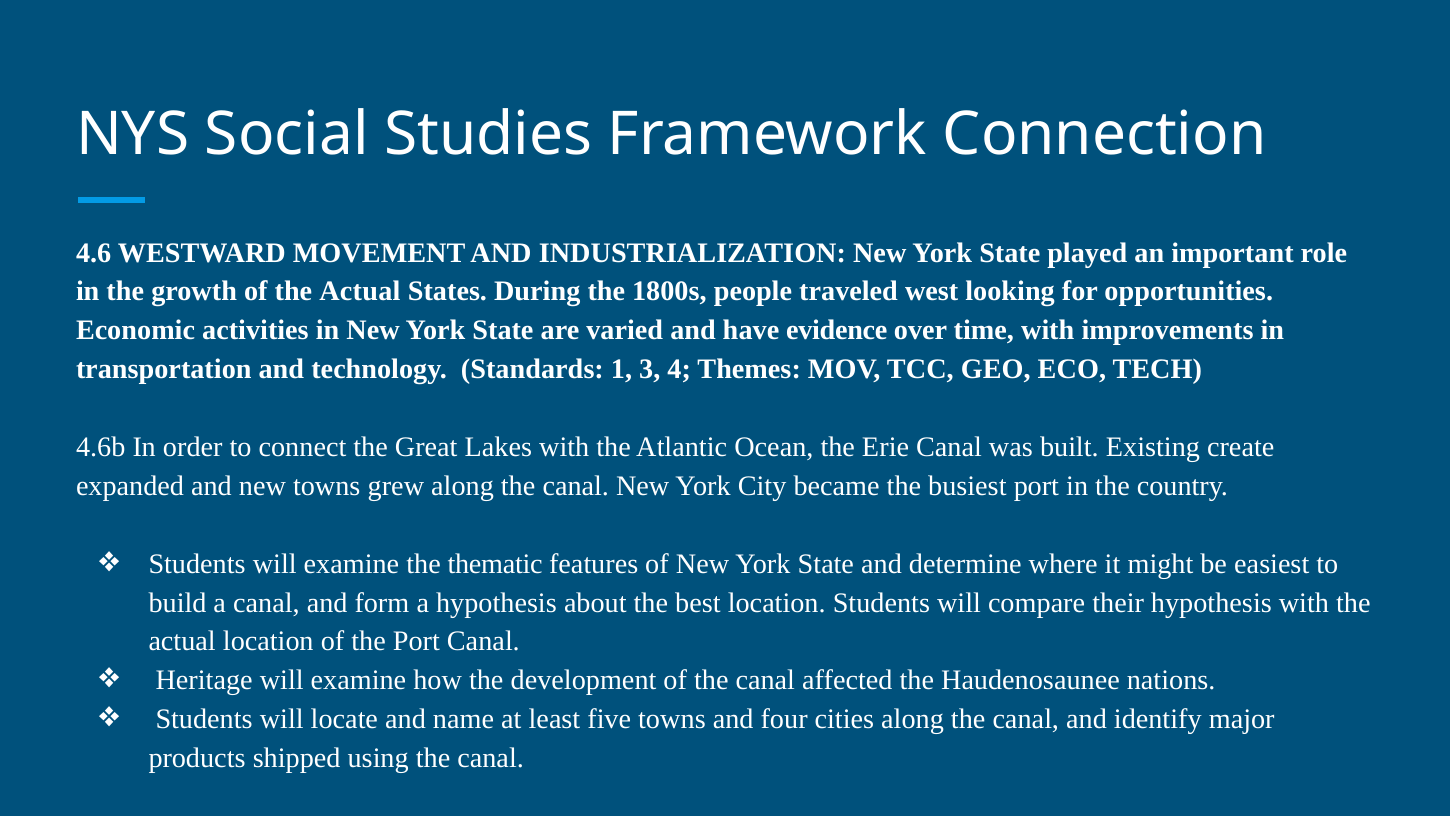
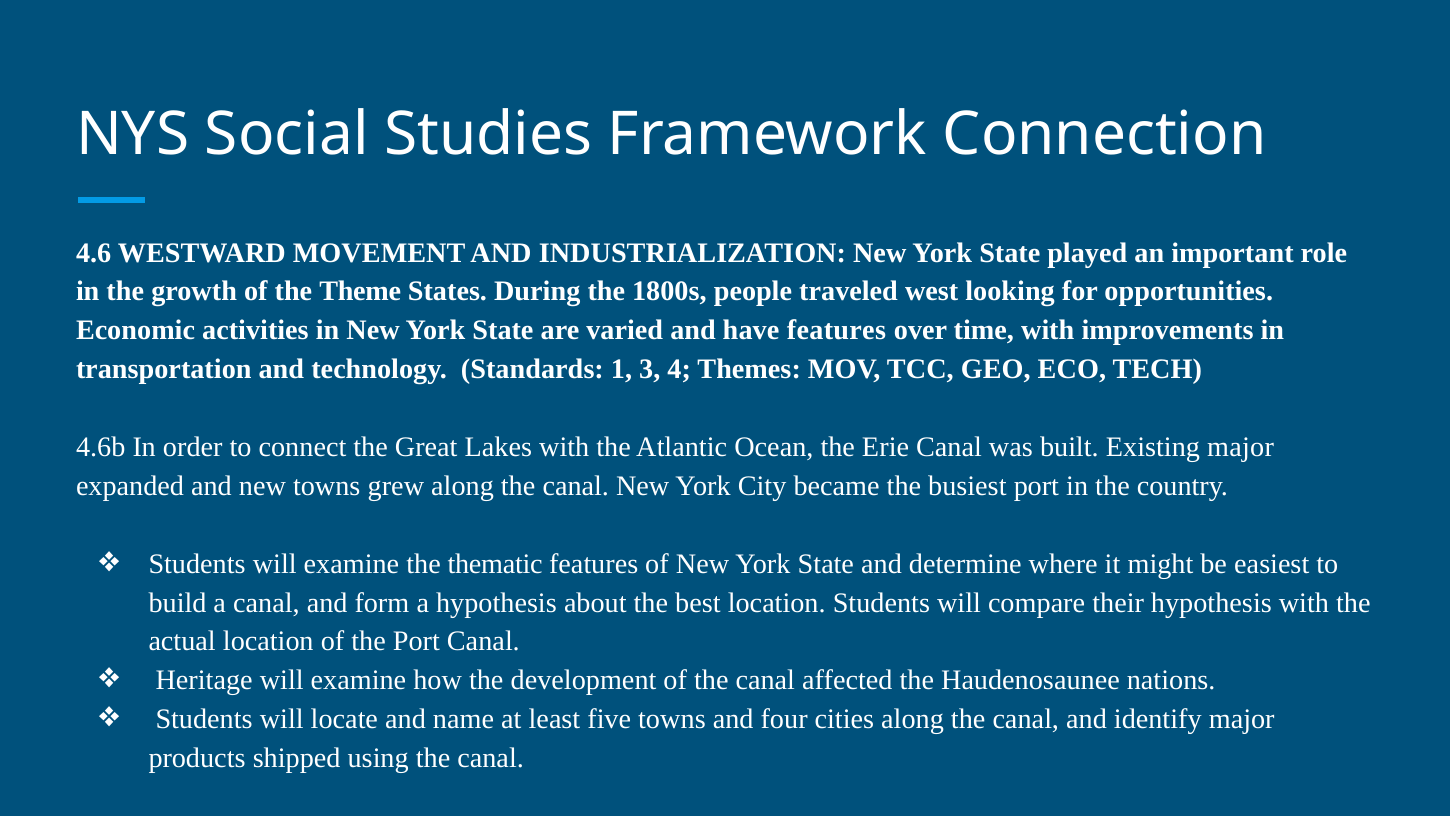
of the Actual: Actual -> Theme (360, 291)
have evidence: evidence -> features (836, 330)
Existing create: create -> major (1241, 447)
